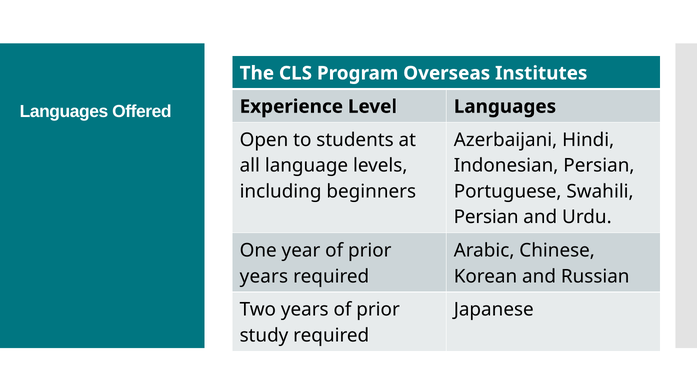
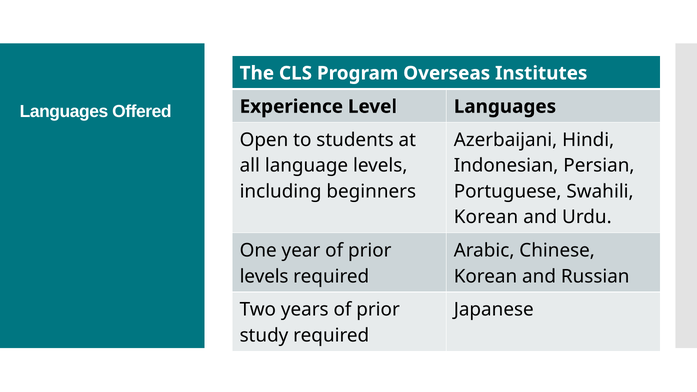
Persian: Persian -> Korean (486, 217)
years: years -> levels (264, 276)
